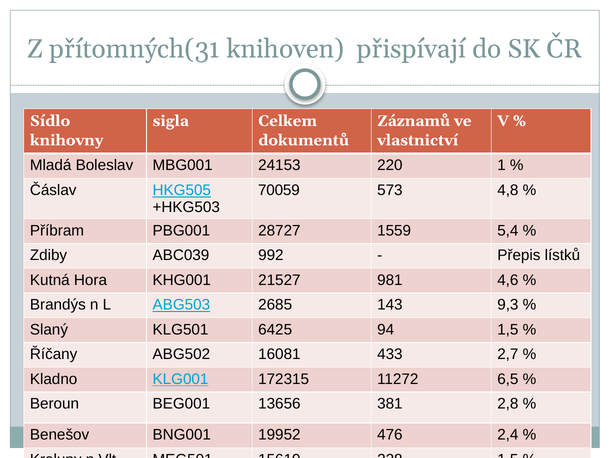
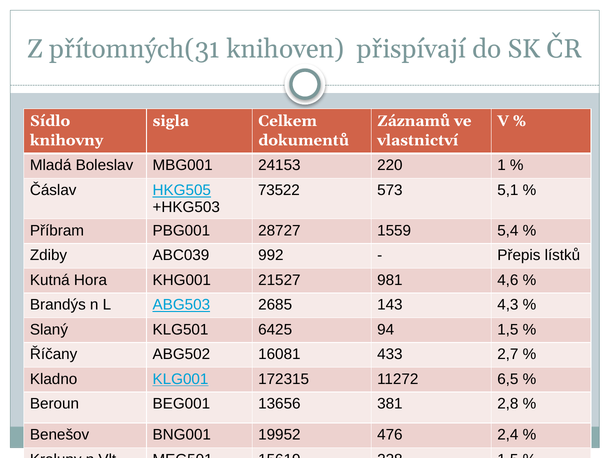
70059: 70059 -> 73522 (279, 190)
4,8: 4,8 -> 5,1 (508, 190)
9,3: 9,3 -> 4,3 (508, 304)
